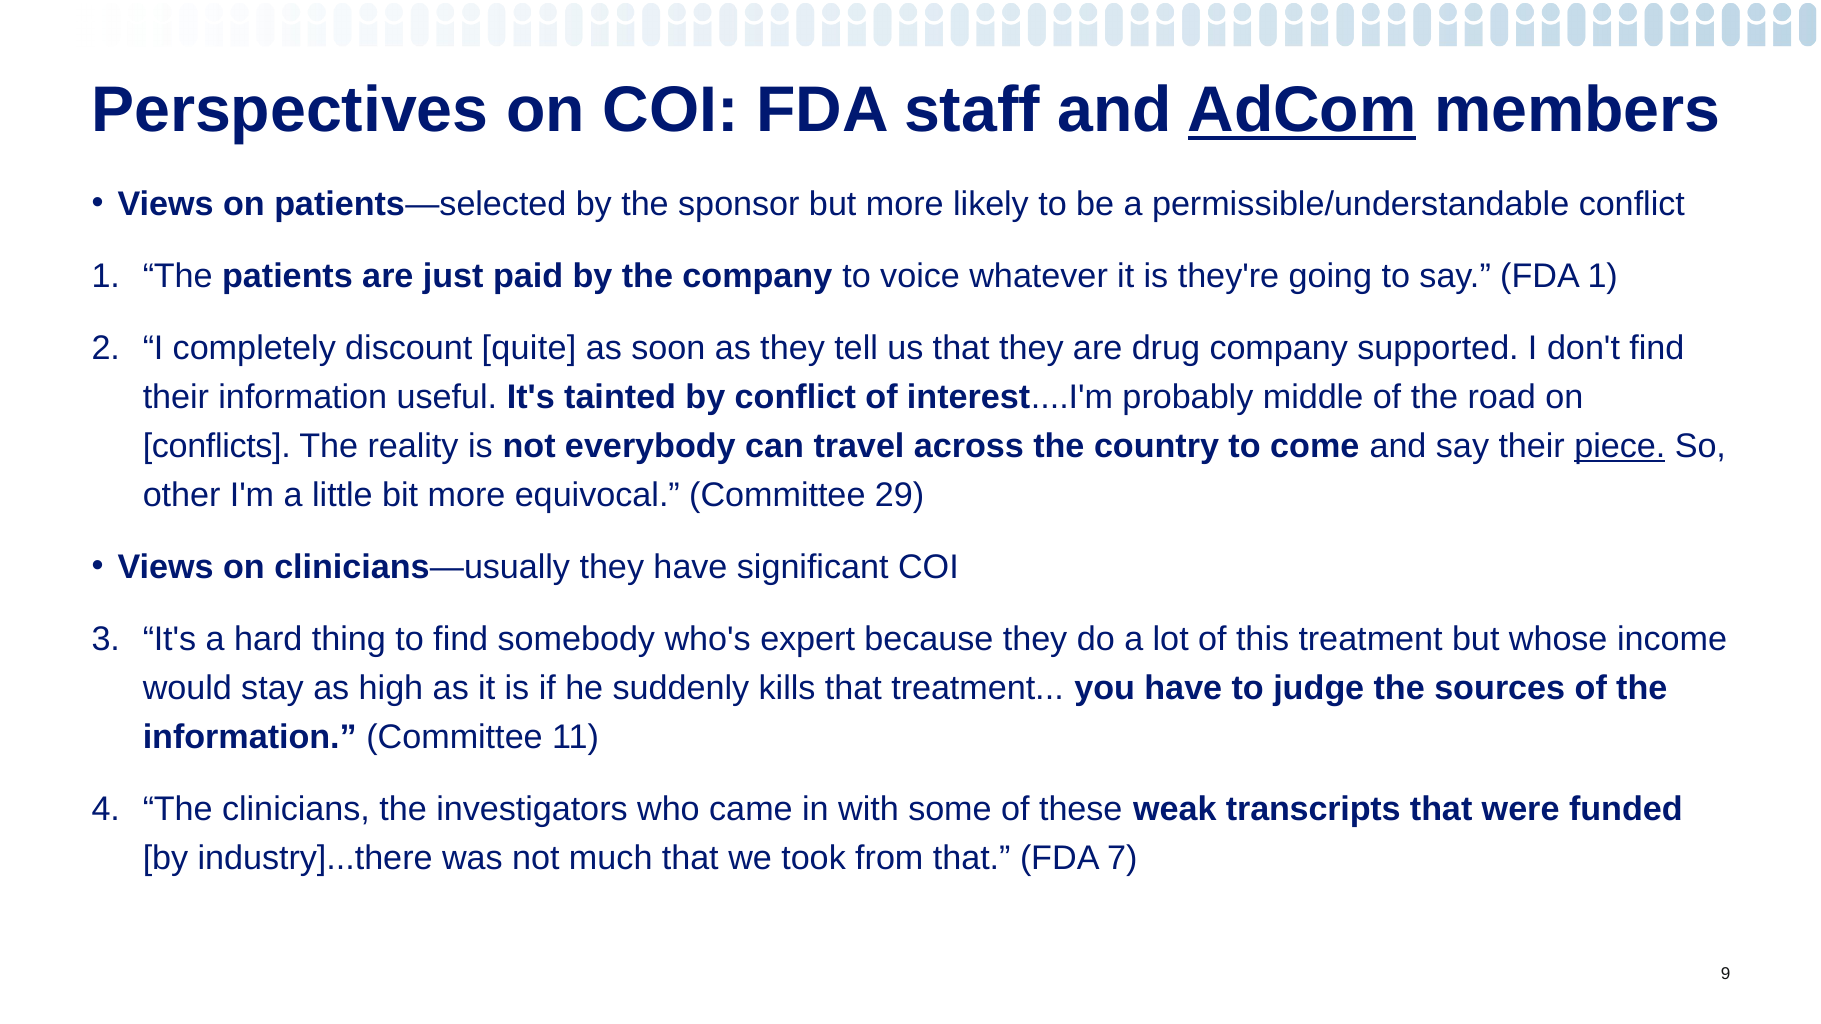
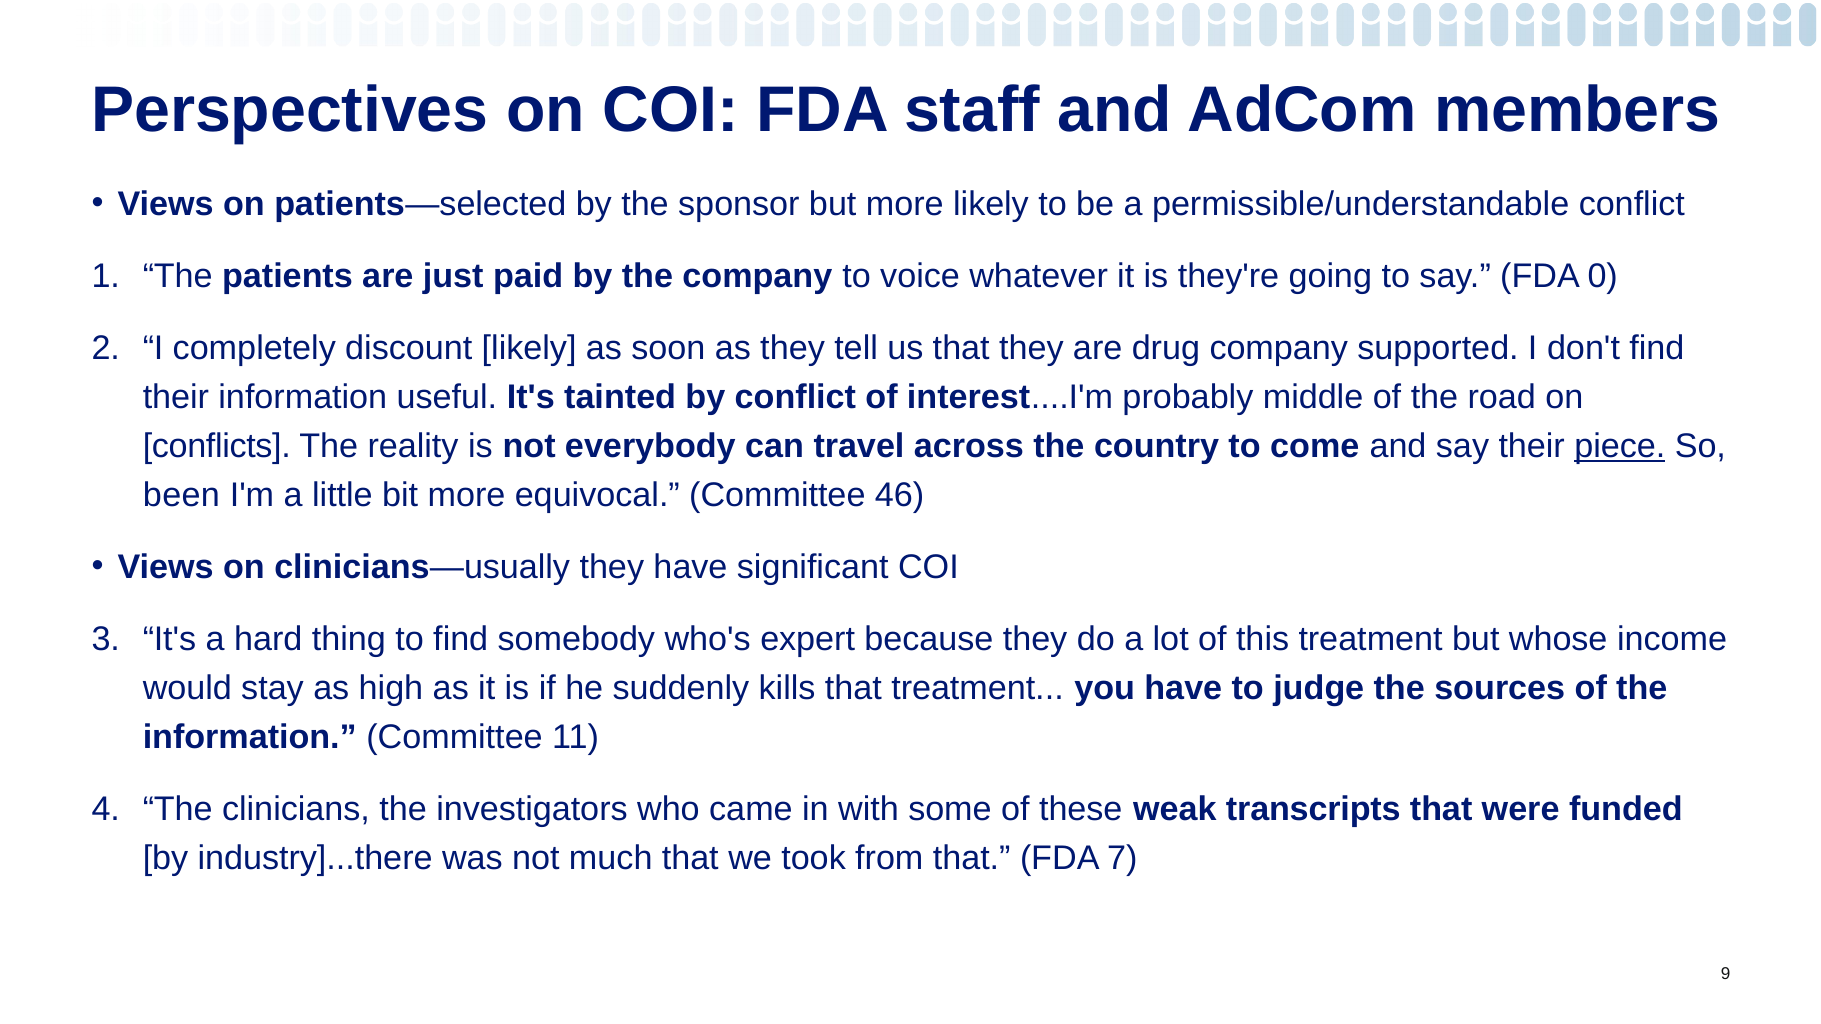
AdCom underline: present -> none (1302, 111)
FDA 1: 1 -> 0 (1603, 276)
discount quite: quite -> likely (529, 348)
other: other -> been (181, 495)
29: 29 -> 46 (900, 495)
